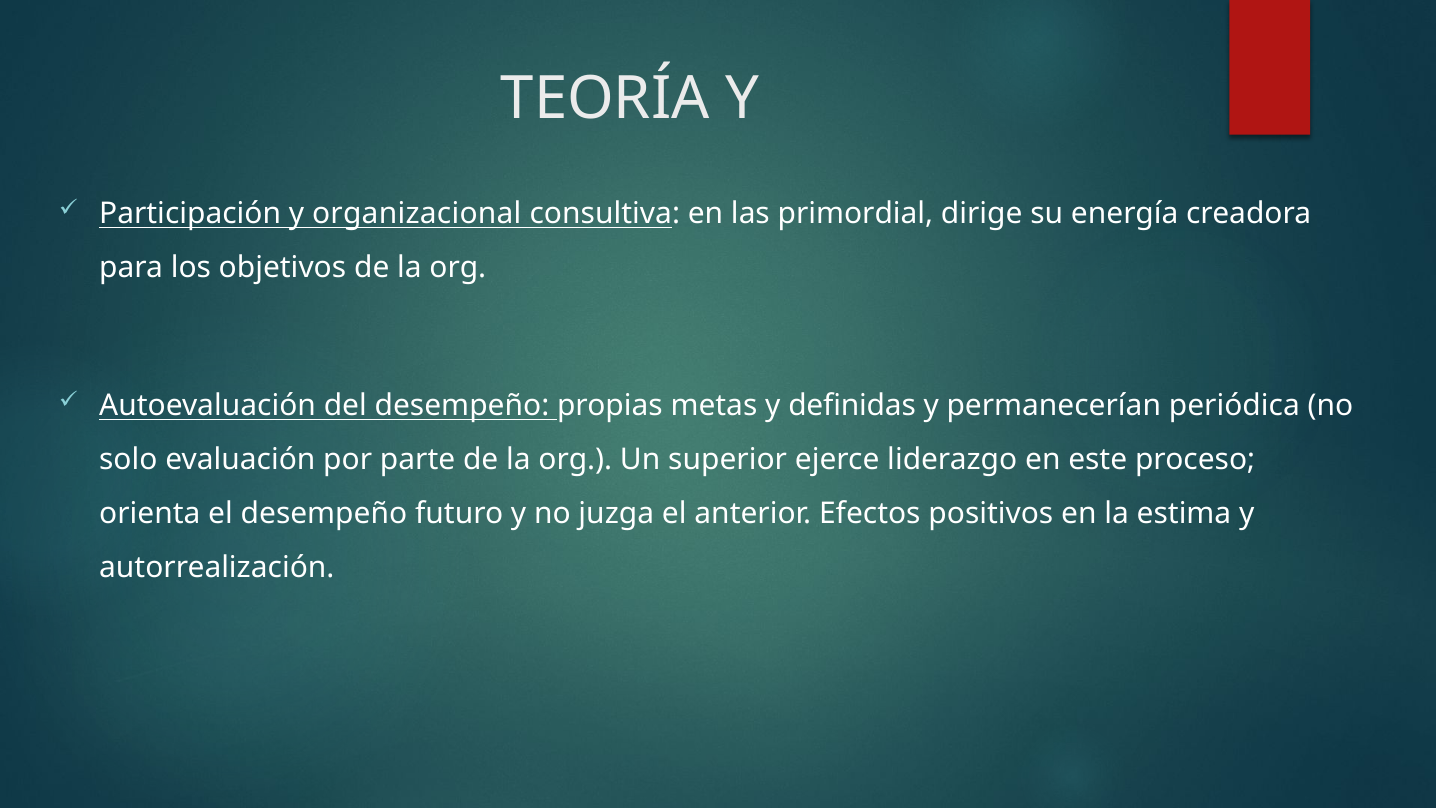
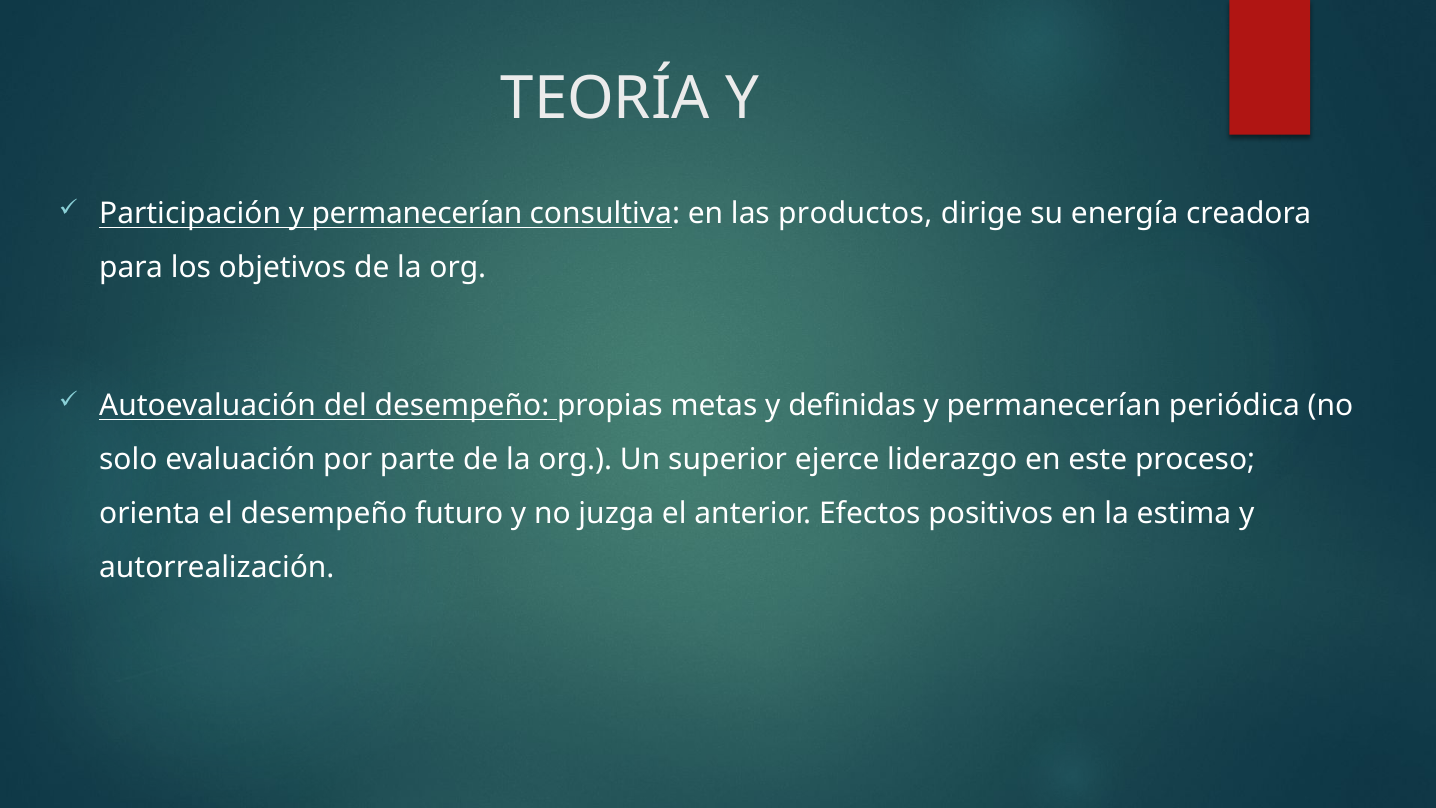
Participación y organizacional: organizacional -> permanecerían (417, 214)
primordial: primordial -> productos (855, 214)
